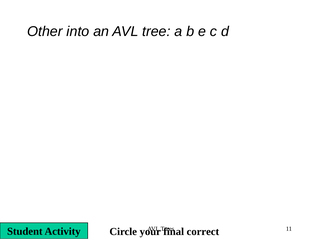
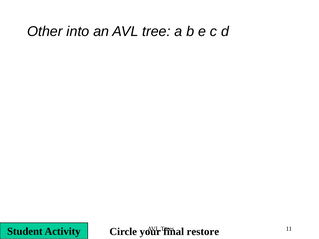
correct: correct -> restore (203, 232)
